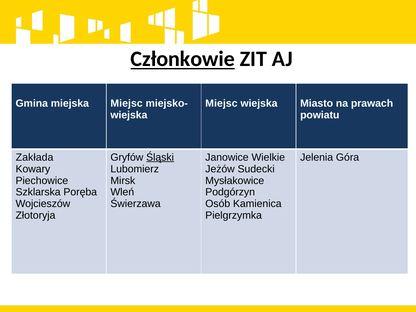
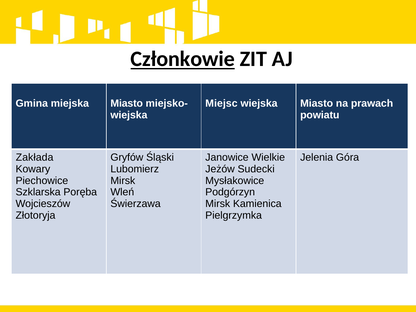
miejska Miejsc: Miejsc -> Miasto (127, 103)
Śląski underline: present -> none (160, 157)
Osób: Osób -> Mirsk (218, 204)
